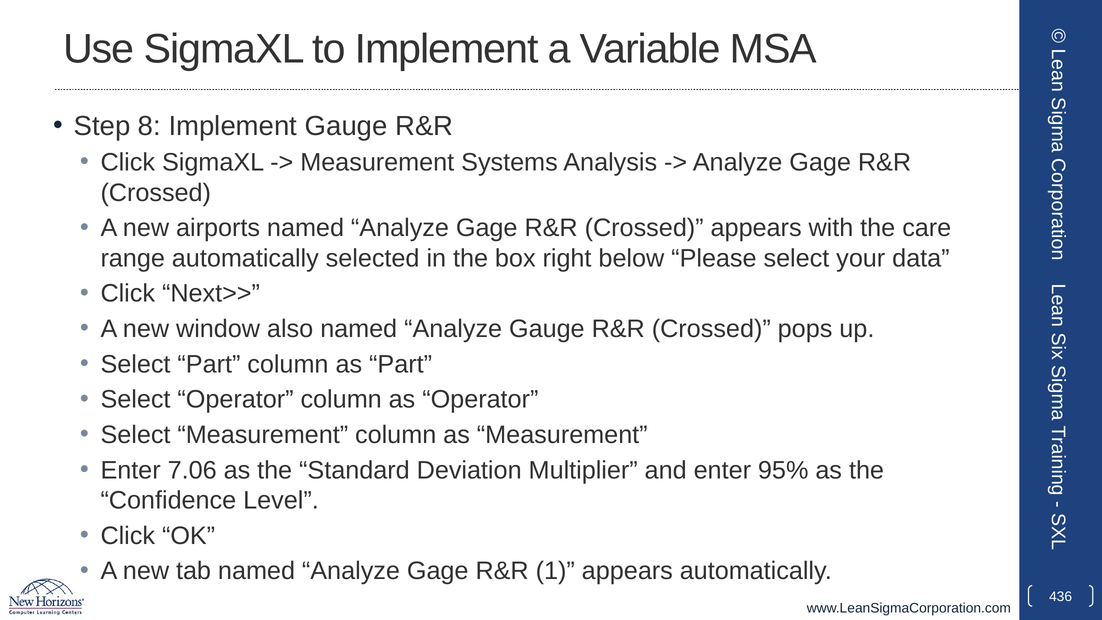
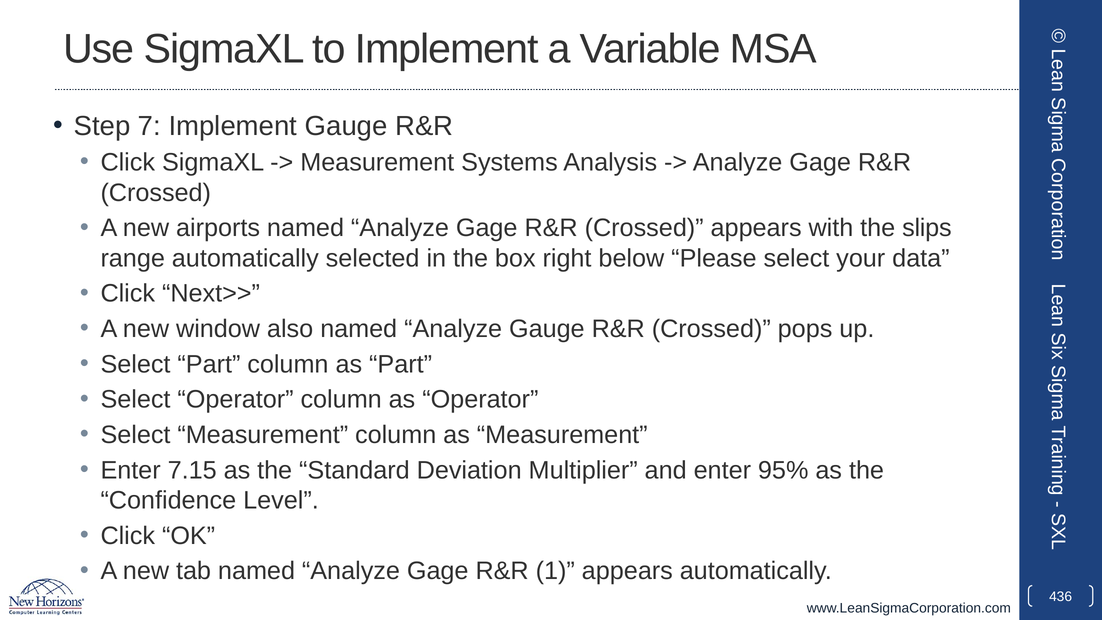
8: 8 -> 7 (149, 126)
care: care -> slips (927, 228)
7.06: 7.06 -> 7.15 (192, 470)
